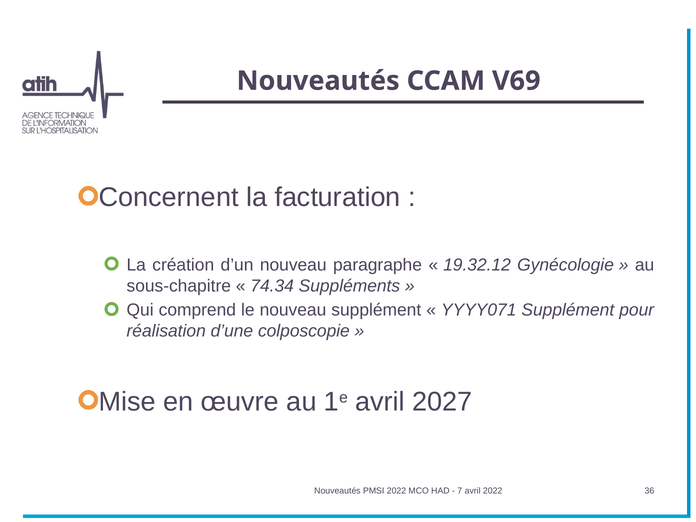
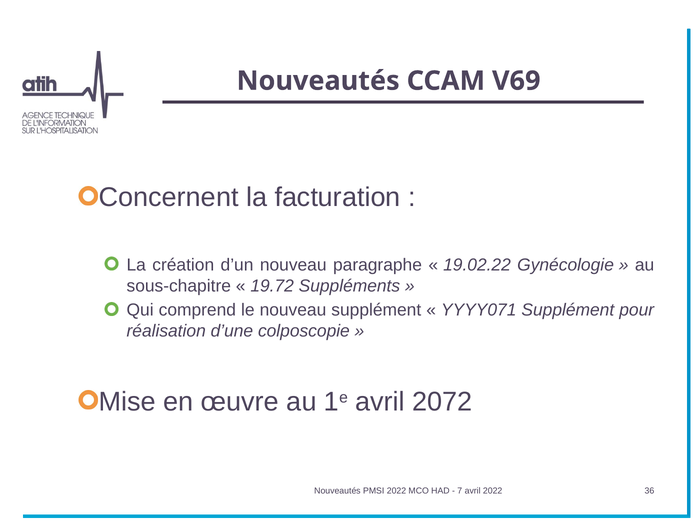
19.32.12: 19.32.12 -> 19.02.22 (477, 265)
74.34: 74.34 -> 19.72 (272, 286)
2027: 2027 -> 2072 (442, 402)
